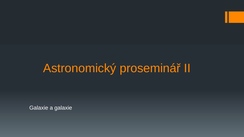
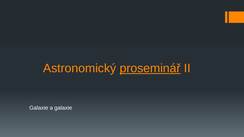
proseminář underline: none -> present (150, 68)
